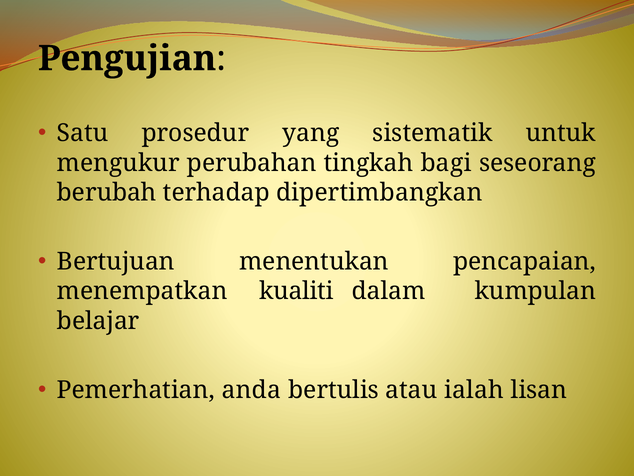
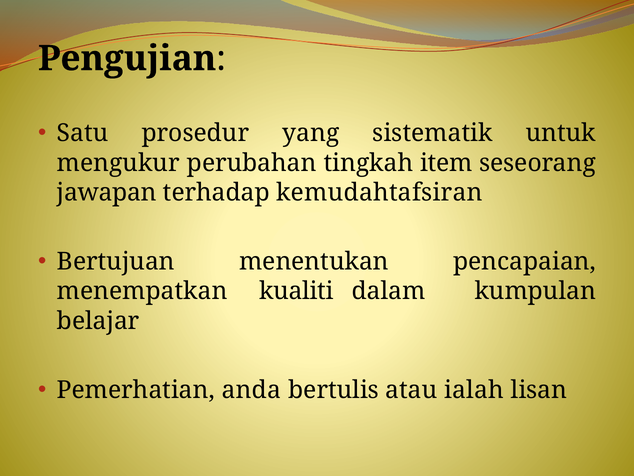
bagi: bagi -> item (446, 163)
berubah: berubah -> jawapan (107, 192)
dipertimbangkan: dipertimbangkan -> kemudahtafsiran (379, 192)
